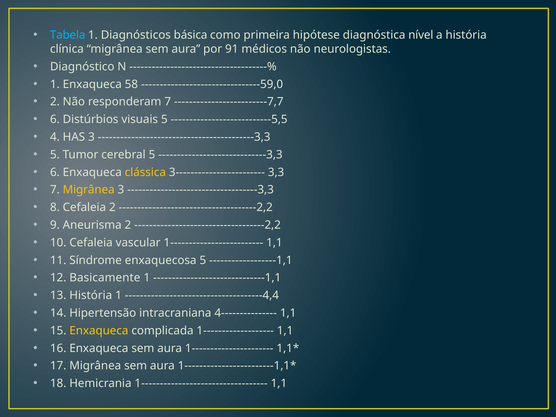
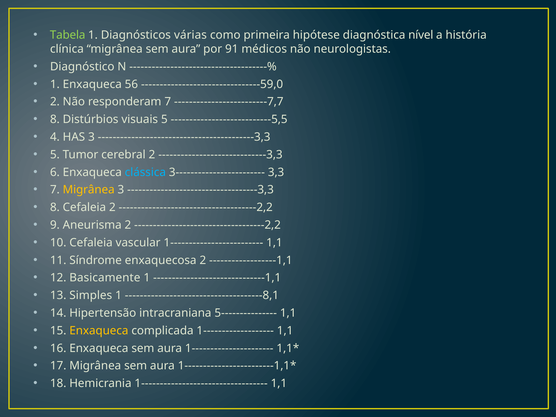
Tabela colour: light blue -> light green (68, 35)
básica: básica -> várias (190, 35)
58: 58 -> 56 (131, 84)
6: 6 -> 8 (55, 119)
cerebral 5: 5 -> 2 (152, 155)
clássica colour: yellow -> light blue (145, 172)
enxaquecosa 5: 5 -> 2 (203, 260)
13 História: História -> Simples (91, 295)
-------------------------------------4,4: -------------------------------------4,4 -> -------------------------------------8,1 (202, 295)
4---------------: 4--------------- -> 5--------------- (246, 313)
